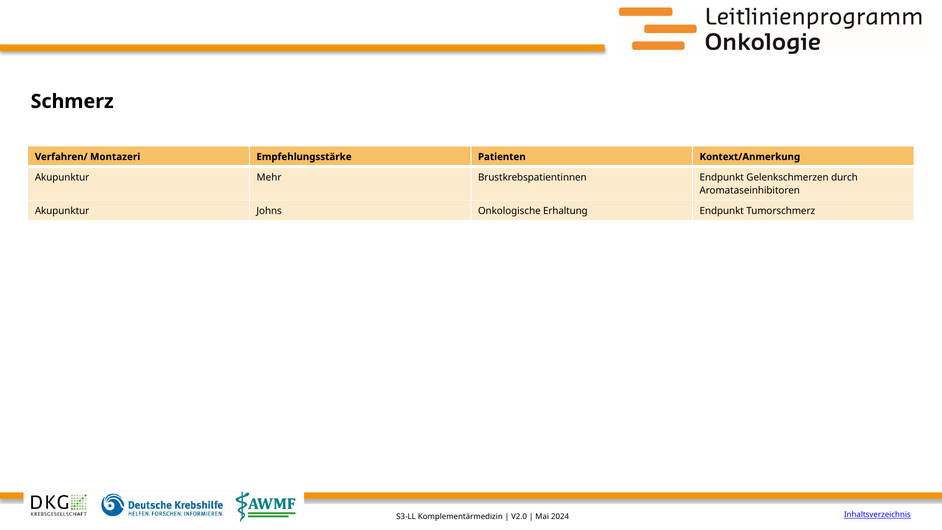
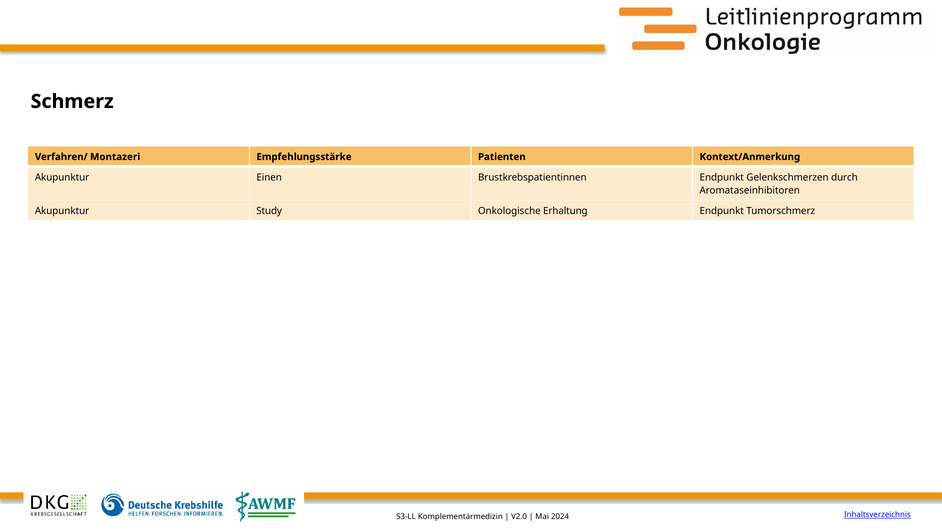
Mehr: Mehr -> Einen (269, 177)
Johns: Johns -> Study (269, 211)
